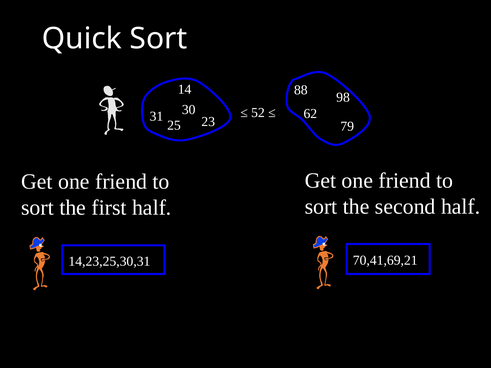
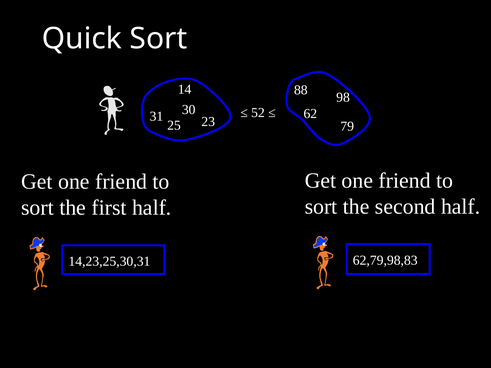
70,41,69,21: 70,41,69,21 -> 62,79,98,83 (385, 261)
